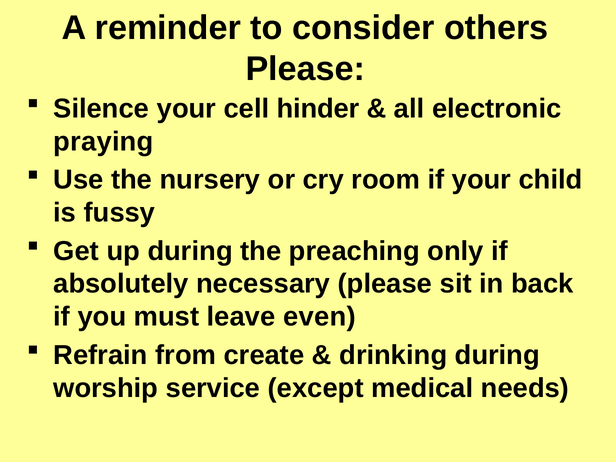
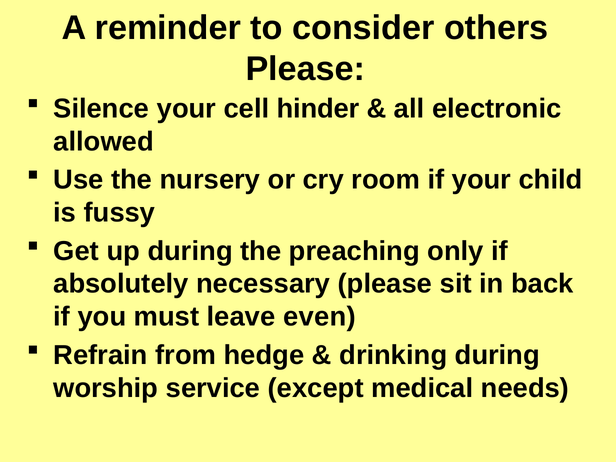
praying: praying -> allowed (104, 142)
create: create -> hedge (264, 355)
